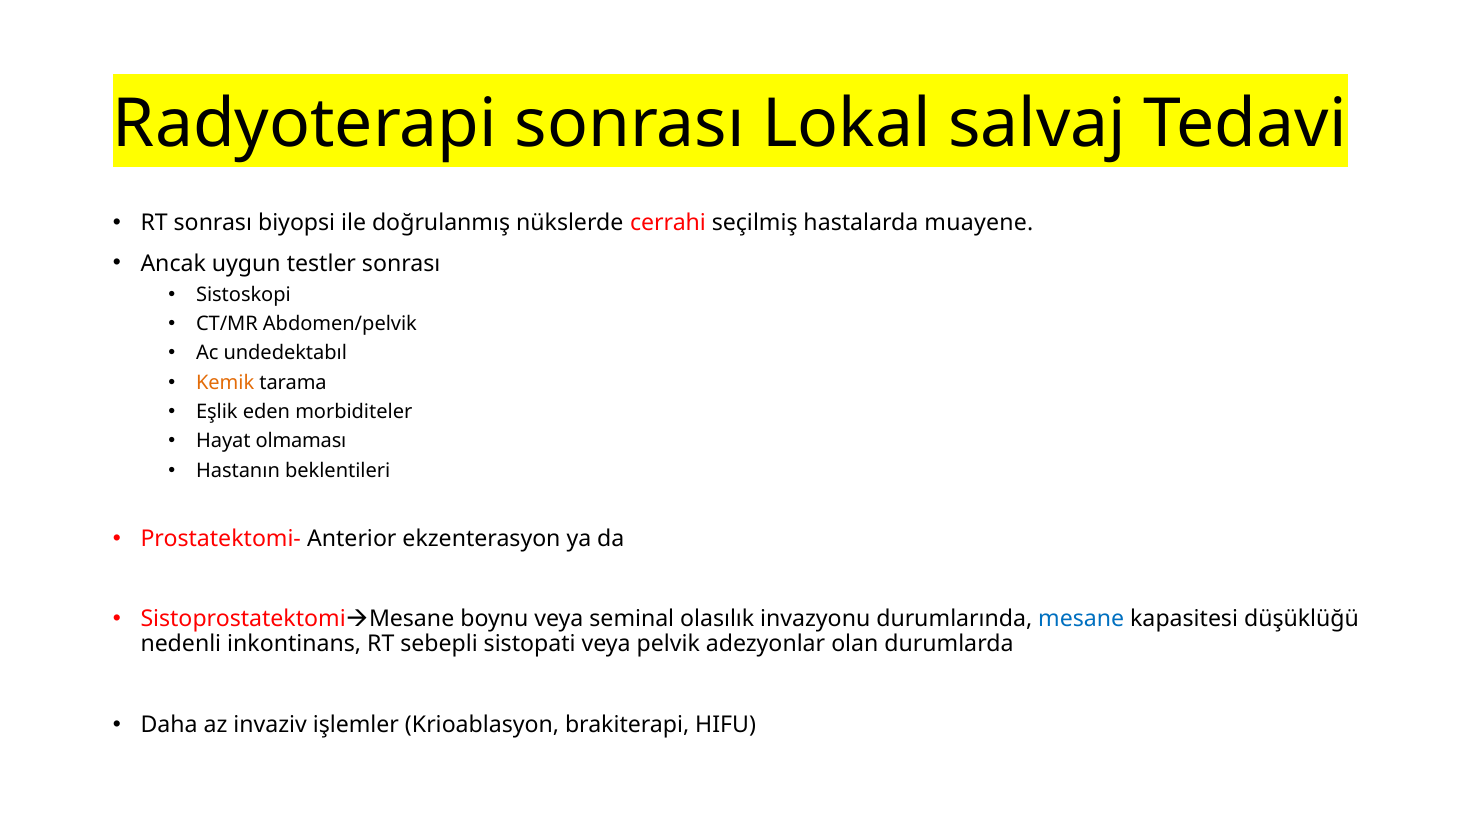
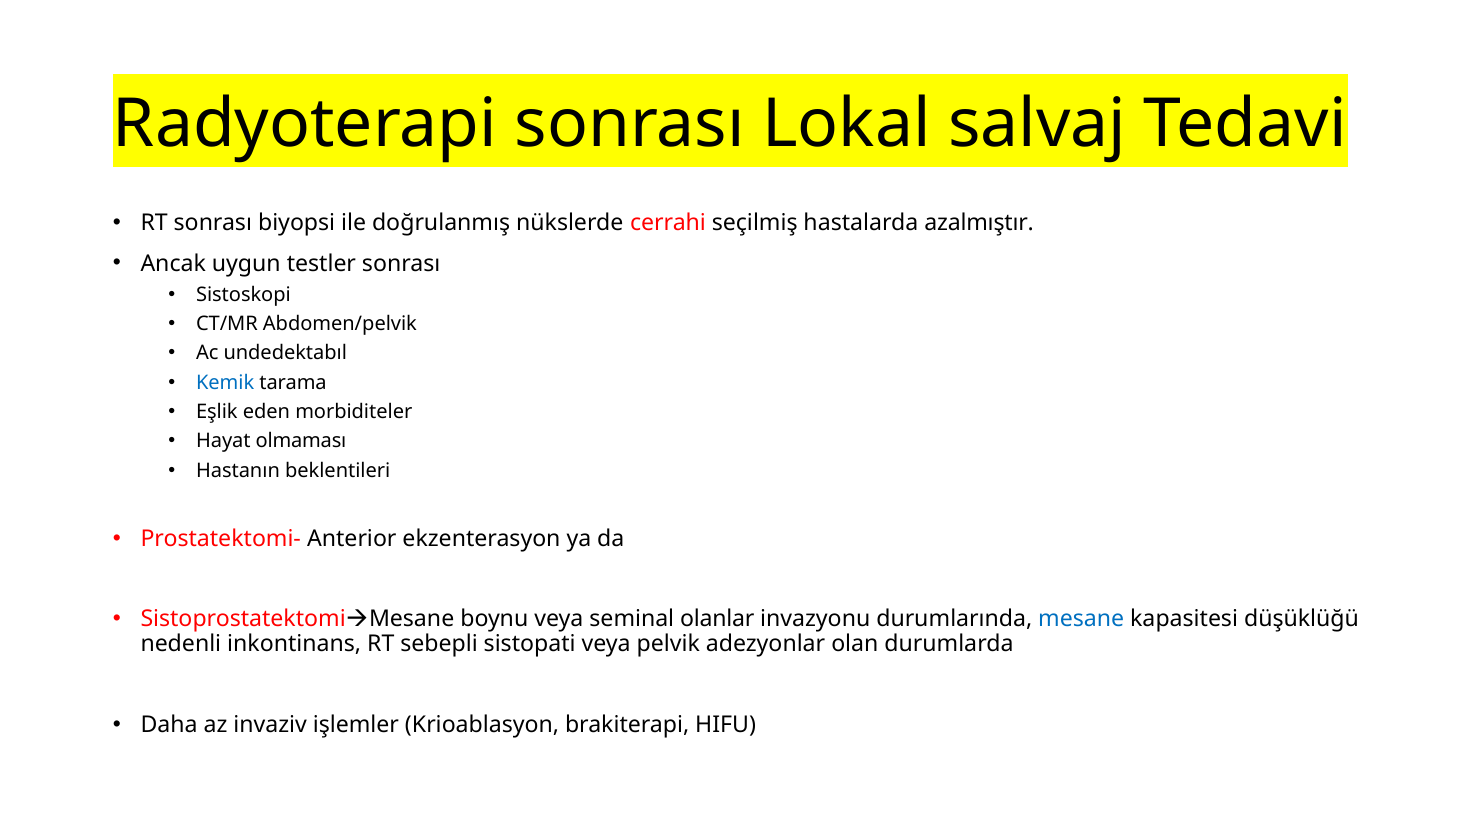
muayene: muayene -> azalmıştır (979, 223)
Kemik colour: orange -> blue (225, 383)
olasılık: olasılık -> olanlar (717, 620)
